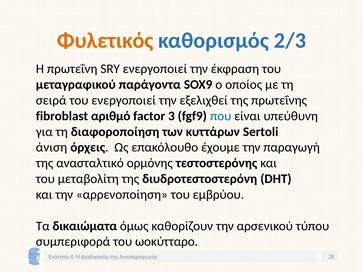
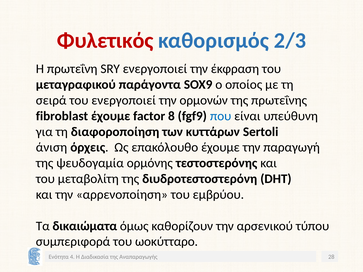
Φυλετικός colour: orange -> red (105, 41)
εξελιχθεί: εξελιχθεί -> ορμονών (204, 100)
fibroblast αριθμό: αριθμό -> έχουμε (111, 116)
3: 3 -> 8 (171, 116)
ανασταλτικό: ανασταλτικό -> ψευδογαμία (90, 163)
